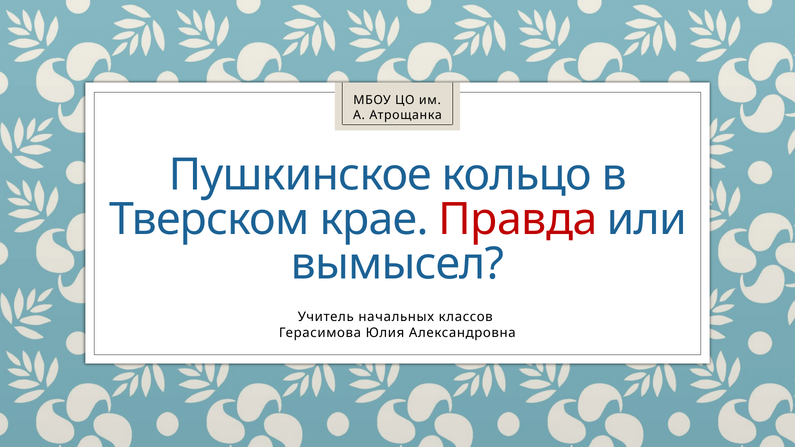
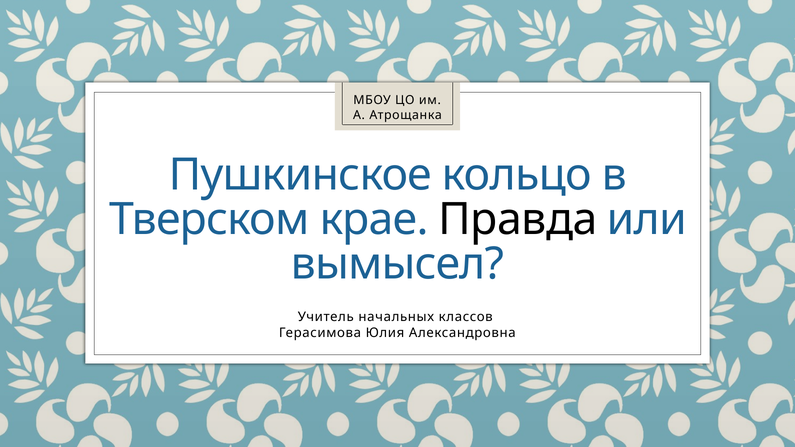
Правда colour: red -> black (518, 219)
